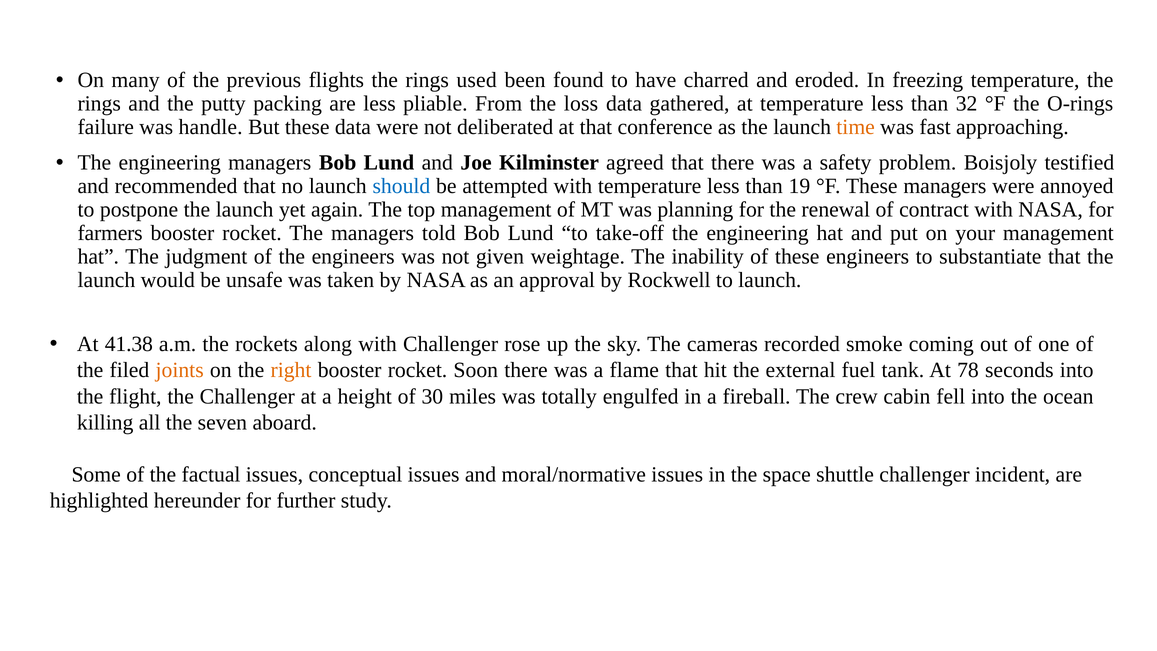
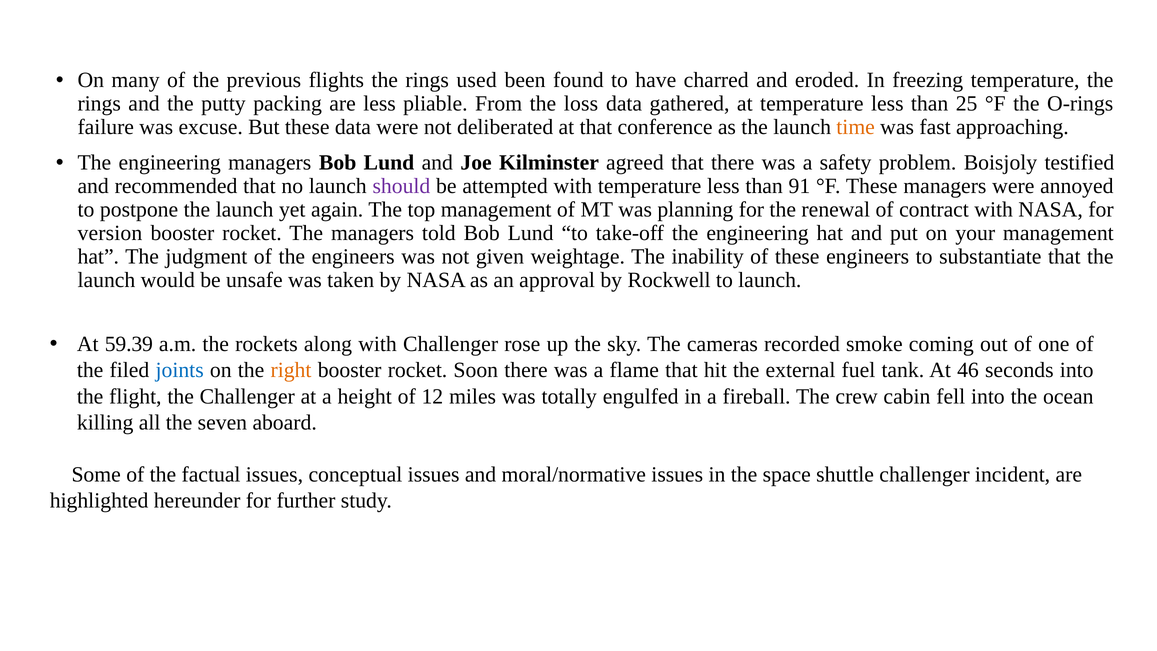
32: 32 -> 25 (967, 104)
handle: handle -> excuse (211, 127)
should colour: blue -> purple (401, 186)
19: 19 -> 91 (799, 186)
farmers: farmers -> version (110, 233)
41.38: 41.38 -> 59.39 (129, 344)
joints colour: orange -> blue (180, 370)
78: 78 -> 46 (968, 370)
30: 30 -> 12 (432, 396)
